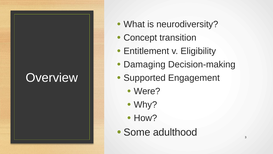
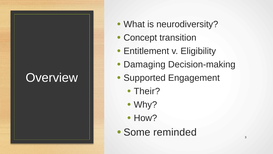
Were: Were -> Their (147, 91)
adulthood: adulthood -> reminded (175, 132)
